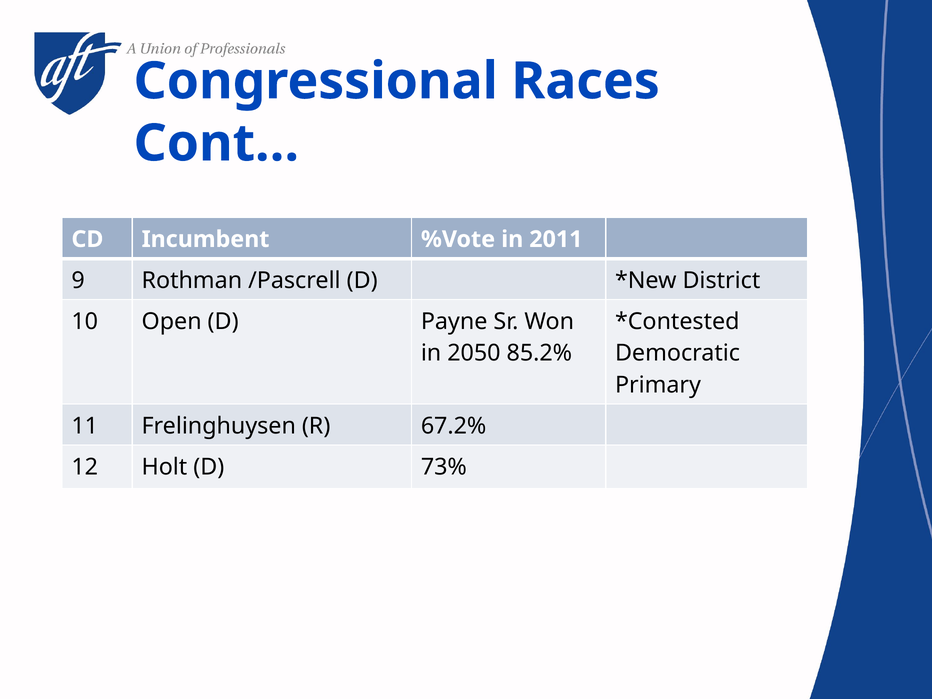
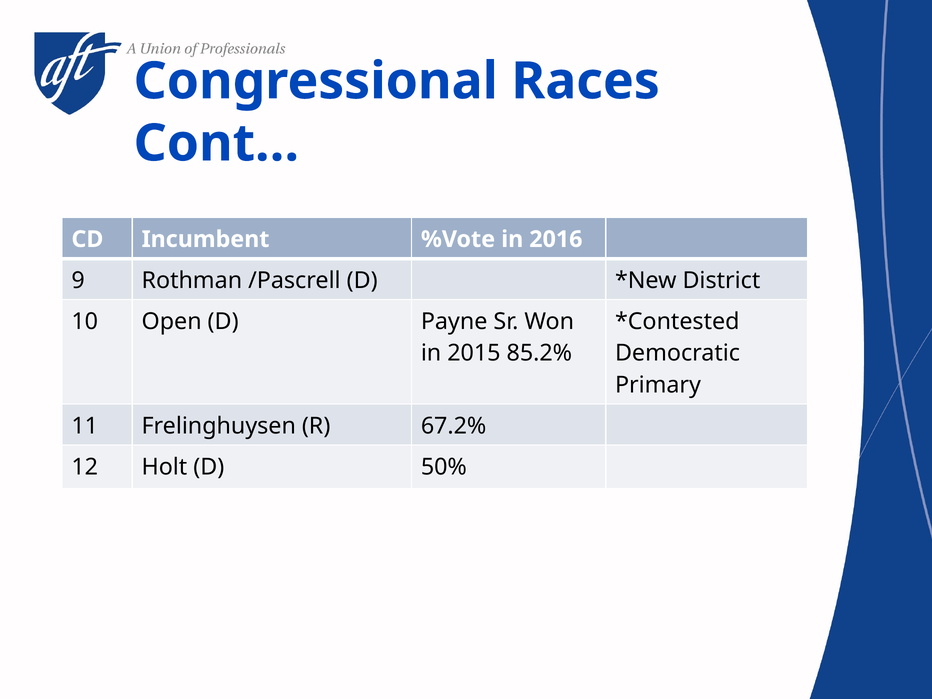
2011: 2011 -> 2016 (556, 239)
2050: 2050 -> 2015 (474, 353)
73%: 73% -> 50% (444, 467)
